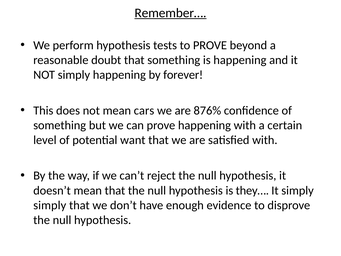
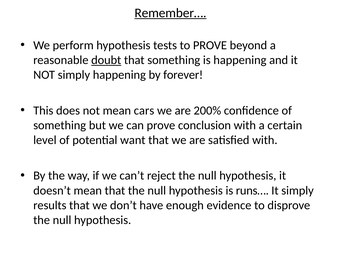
doubt underline: none -> present (106, 60)
876%: 876% -> 200% (207, 110)
prove happening: happening -> conclusion (204, 125)
they…: they… -> runs… (252, 190)
simply: simply -> results (50, 205)
